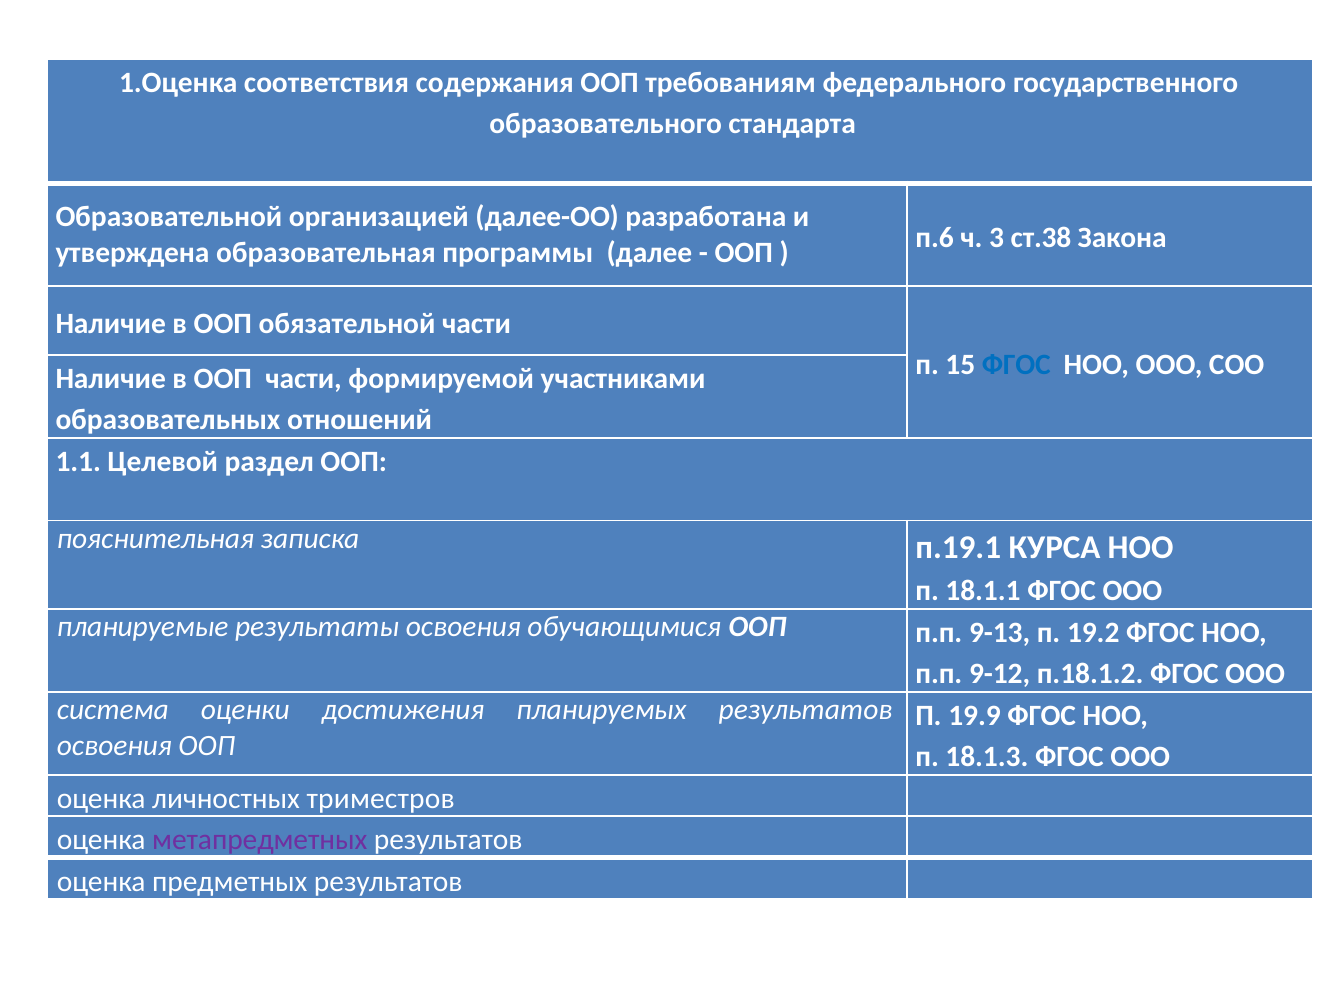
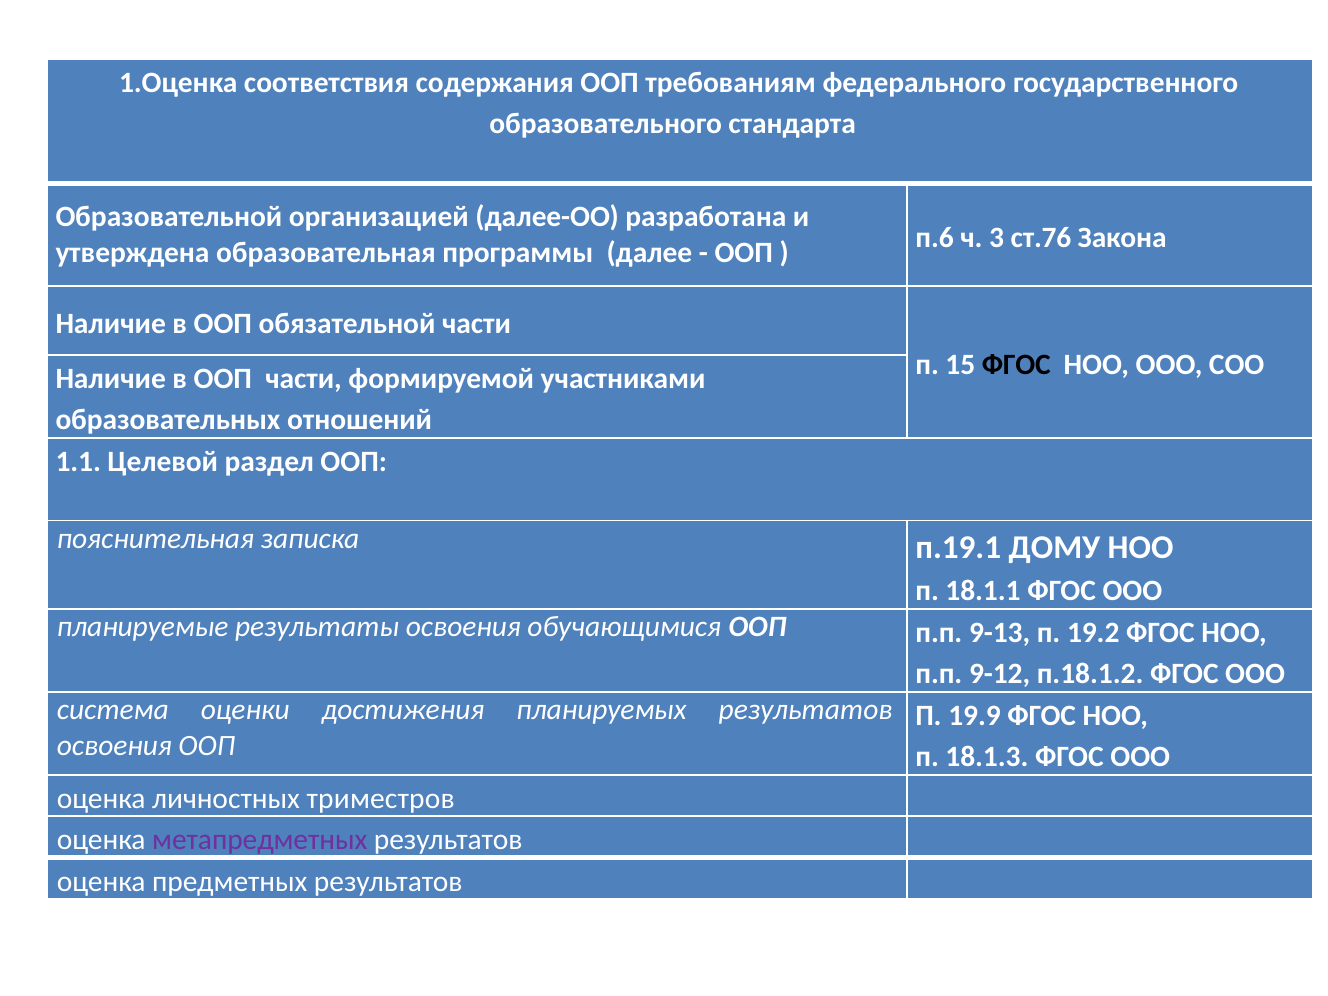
ст.38: ст.38 -> ст.76 (1041, 238)
ФГОС colour: blue -> black (1016, 365)
КУРСА: КУРСА -> ДОМУ (1054, 547)
